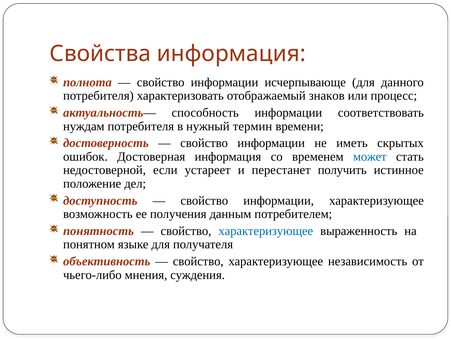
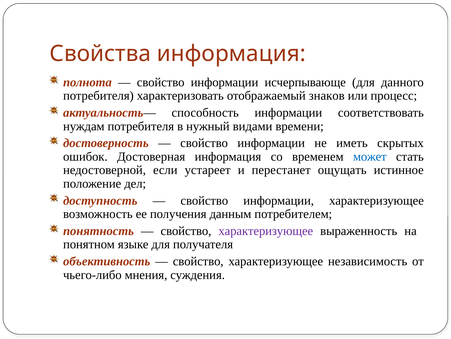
термин: термин -> видами (253, 126)
получить: получить -> ощущать (342, 170)
характеризующее colour: blue -> purple (266, 230)
